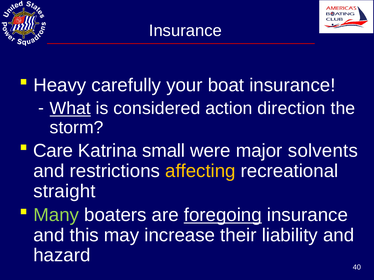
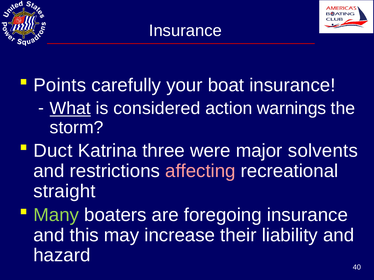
Heavy: Heavy -> Points (60, 85)
direction: direction -> warnings (292, 109)
Care: Care -> Duct (53, 151)
small: small -> three (164, 151)
affecting colour: yellow -> pink (200, 171)
foregoing underline: present -> none (223, 215)
